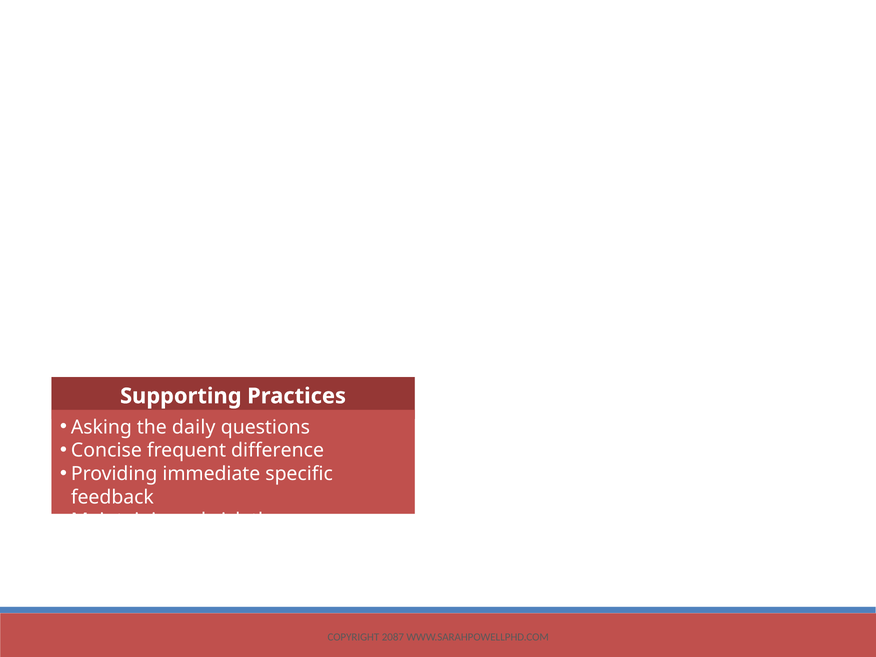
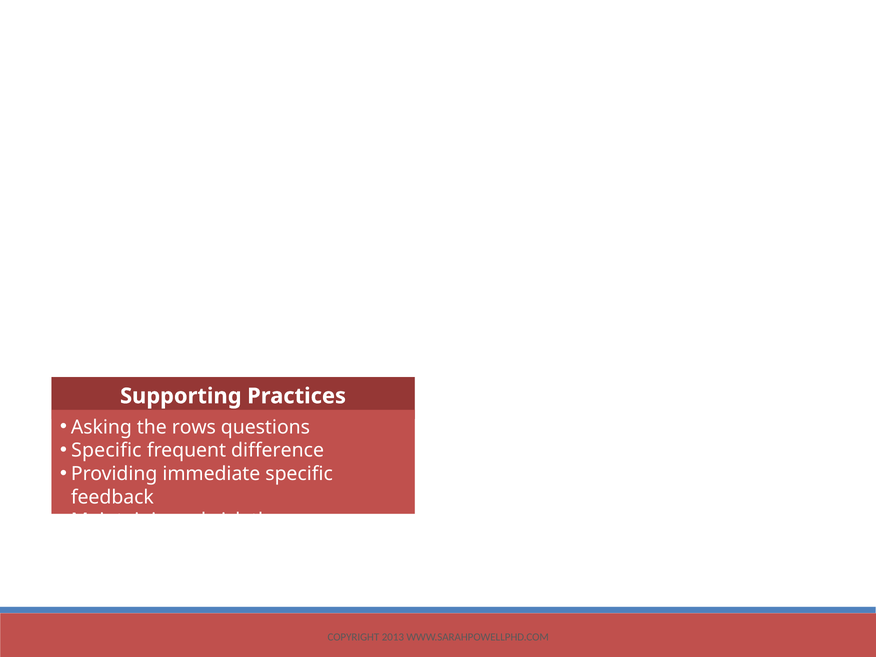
daily: daily -> rows (194, 427)
Concise: Concise -> Specific (106, 450)
2087: 2087 -> 2013 (393, 637)
